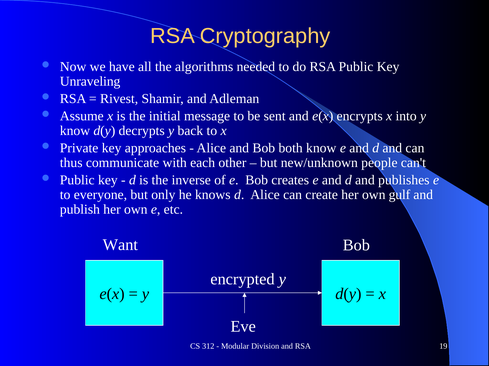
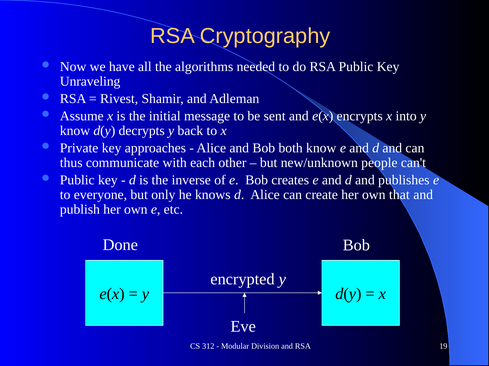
gulf: gulf -> that (399, 195)
Want: Want -> Done (120, 245)
